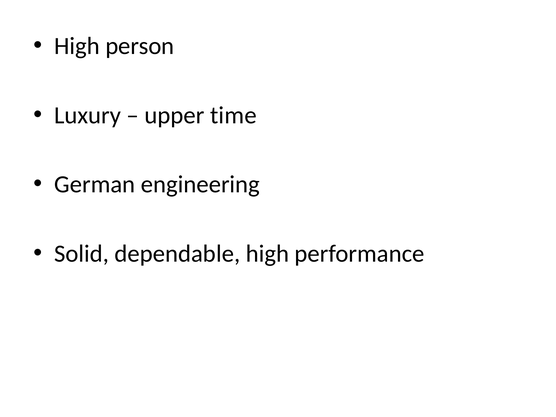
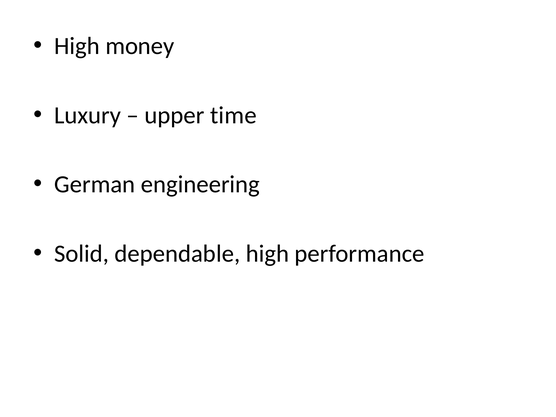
person: person -> money (140, 46)
